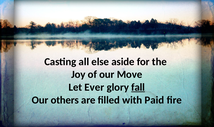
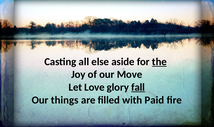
the underline: none -> present (159, 62)
Ever: Ever -> Love (94, 87)
others: others -> things (65, 100)
